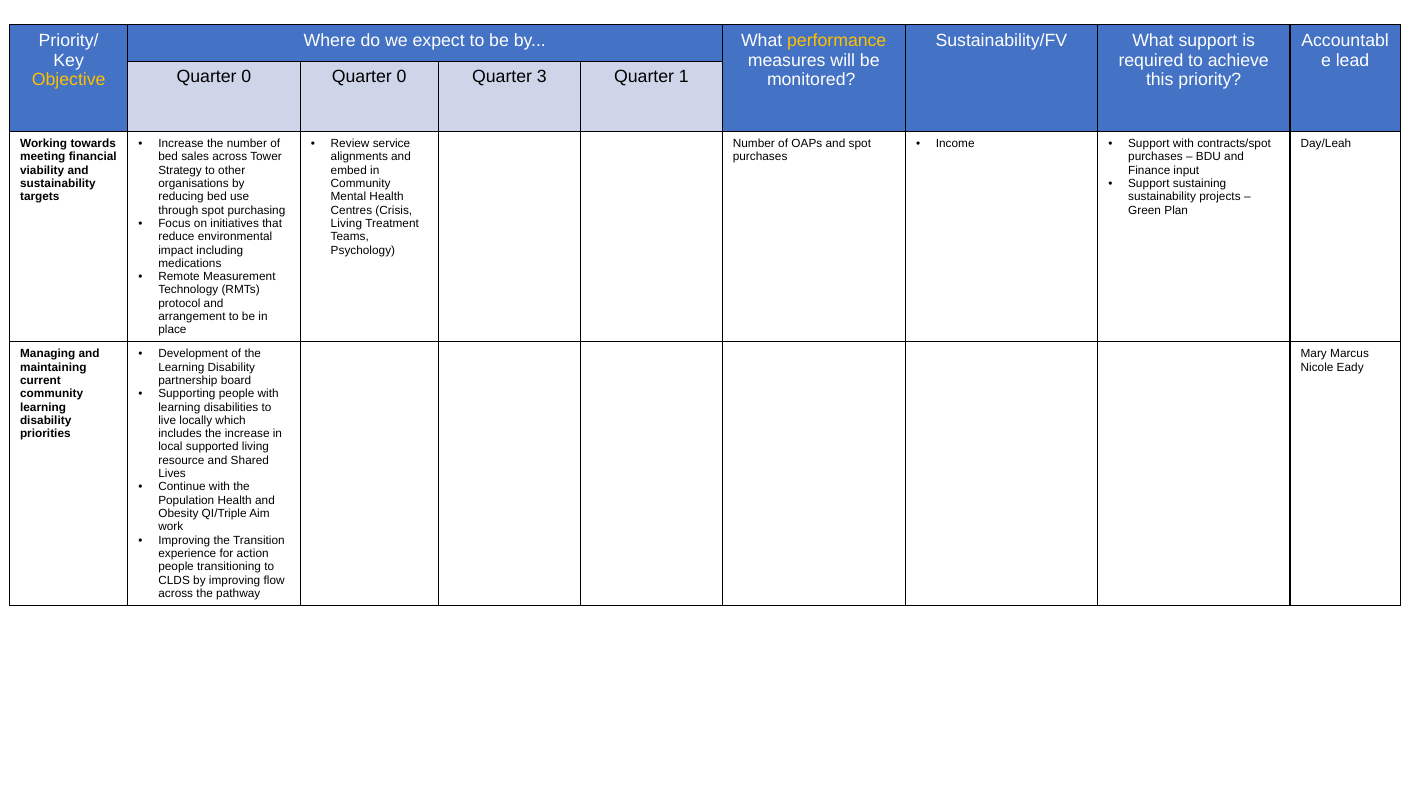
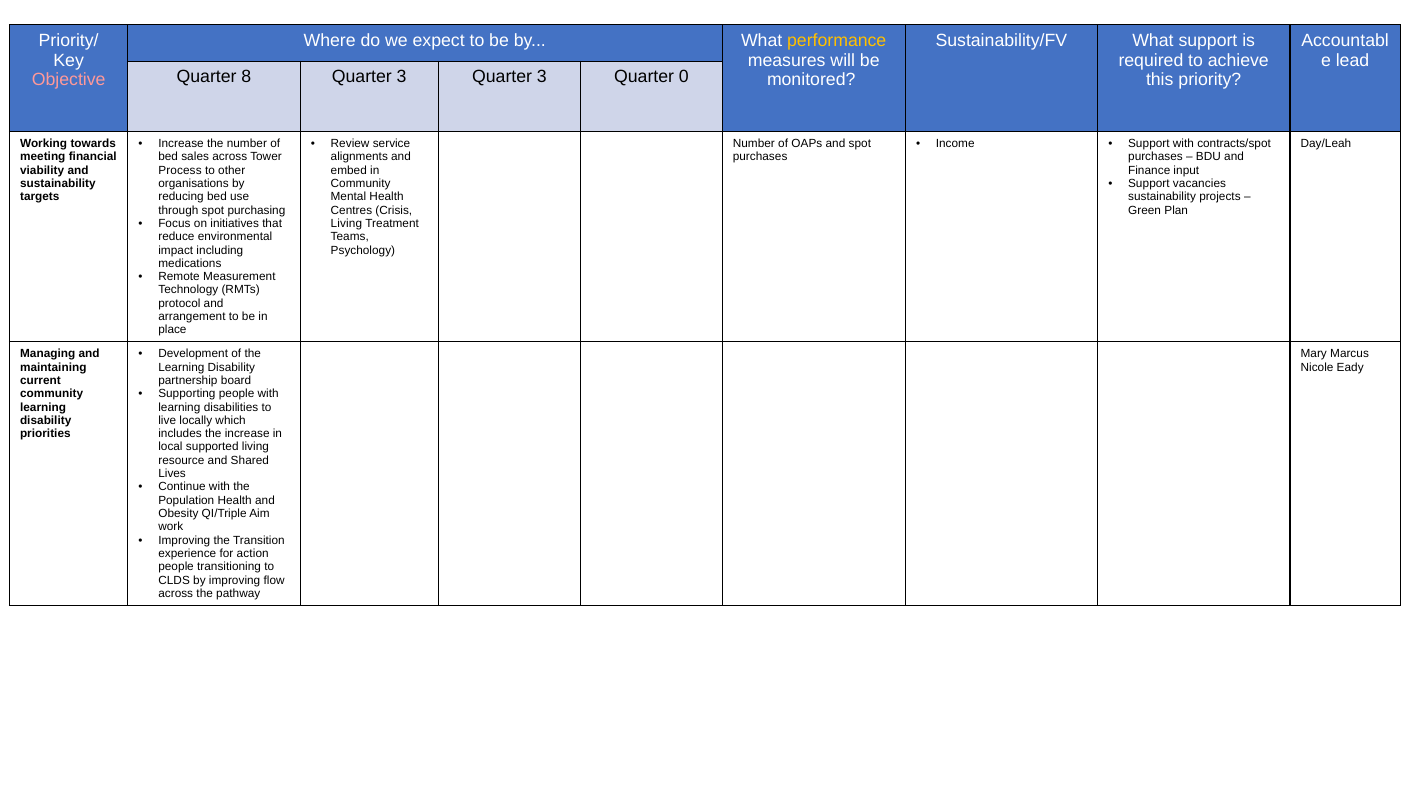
0: 0 -> 8 (246, 77)
0: 0 -> 3 (402, 77)
1: 1 -> 0 (684, 77)
Objective colour: yellow -> pink (69, 80)
Strategy: Strategy -> Process (180, 170)
sustaining: sustaining -> vacancies (1200, 184)
